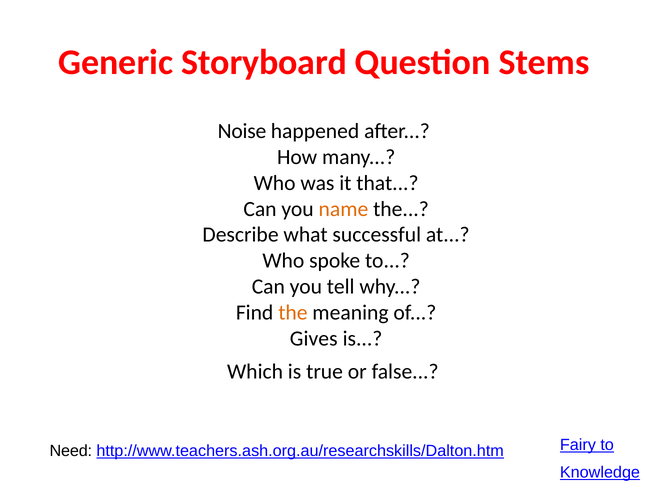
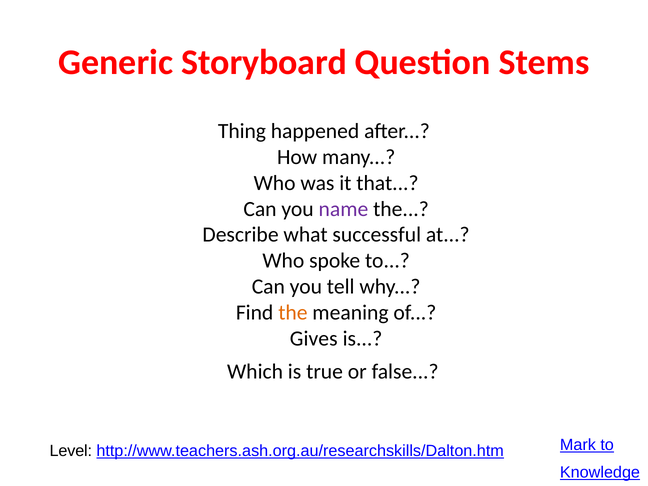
Noise: Noise -> Thing (242, 131)
name colour: orange -> purple (343, 209)
Need: Need -> Level (71, 451)
Fairy: Fairy -> Mark (578, 445)
